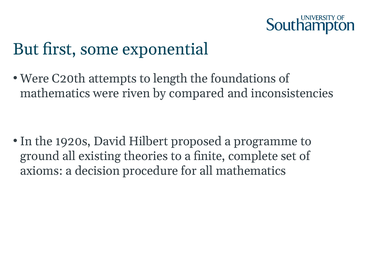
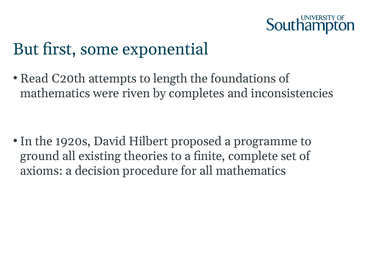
Were: Were -> Read (34, 78)
compared: compared -> completes (197, 93)
